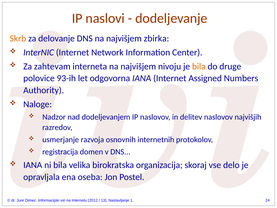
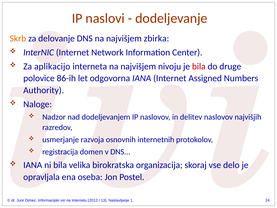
zahtevam: zahtevam -> aplikacijo (52, 66)
bila colour: orange -> red (199, 66)
93-ih: 93-ih -> 86-ih (66, 78)
